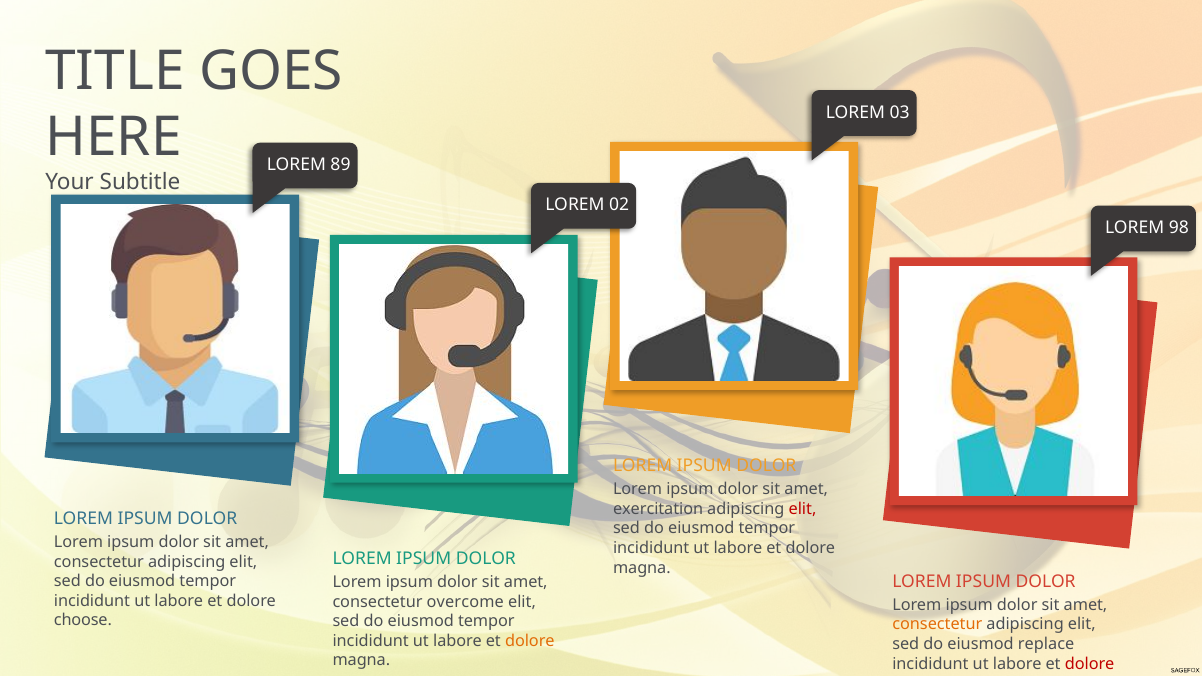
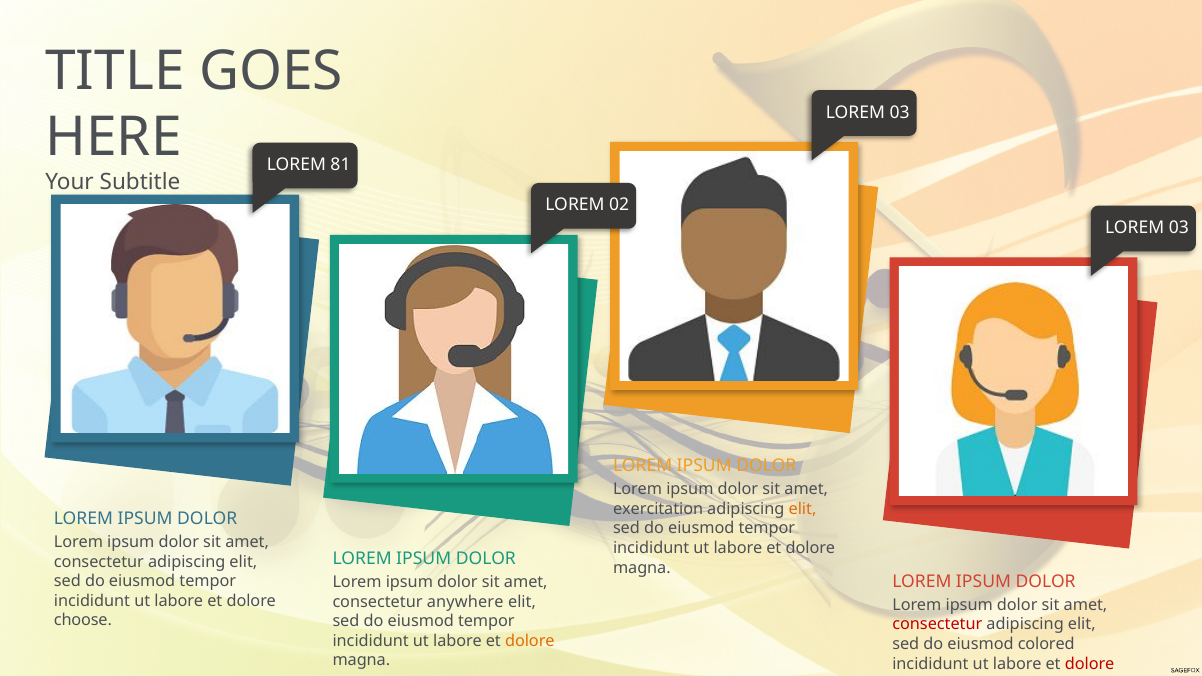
89: 89 -> 81 (341, 165)
98: 98 -> 03 (1179, 228)
elit colour: red -> orange (802, 509)
overcome: overcome -> anywhere (465, 602)
consectetur colour: orange -> red (937, 625)
replace: replace -> colored (1046, 644)
